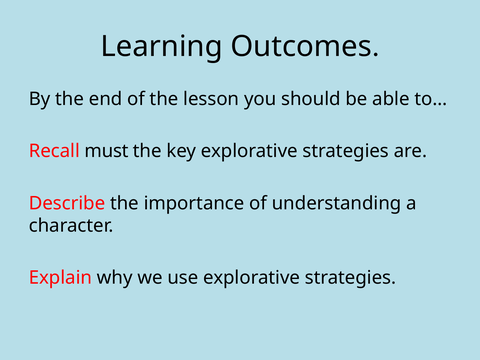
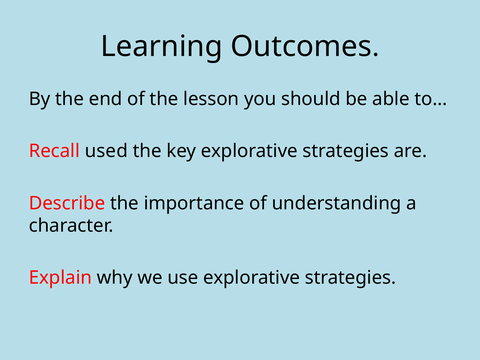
must: must -> used (106, 151)
